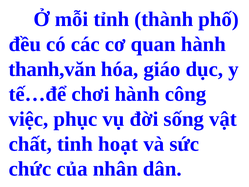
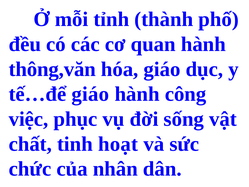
thanh,văn: thanh,văn -> thông,văn (52, 69)
tế…để chơi: chơi -> giáo (90, 94)
